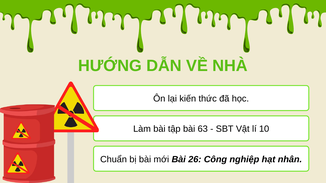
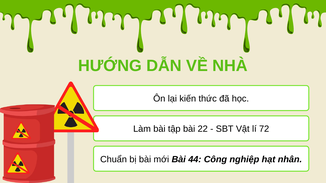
63: 63 -> 22 (203, 129)
10: 10 -> 72 (264, 129)
26: 26 -> 44 (195, 160)
